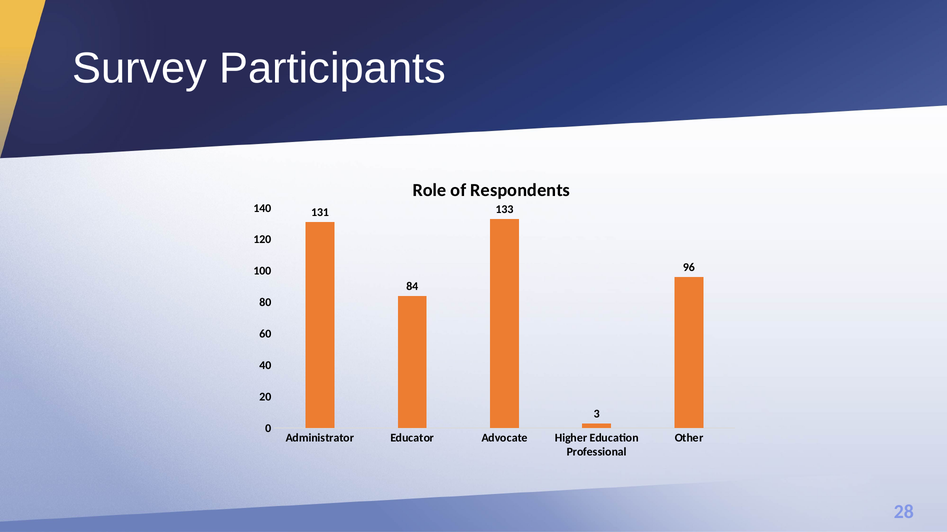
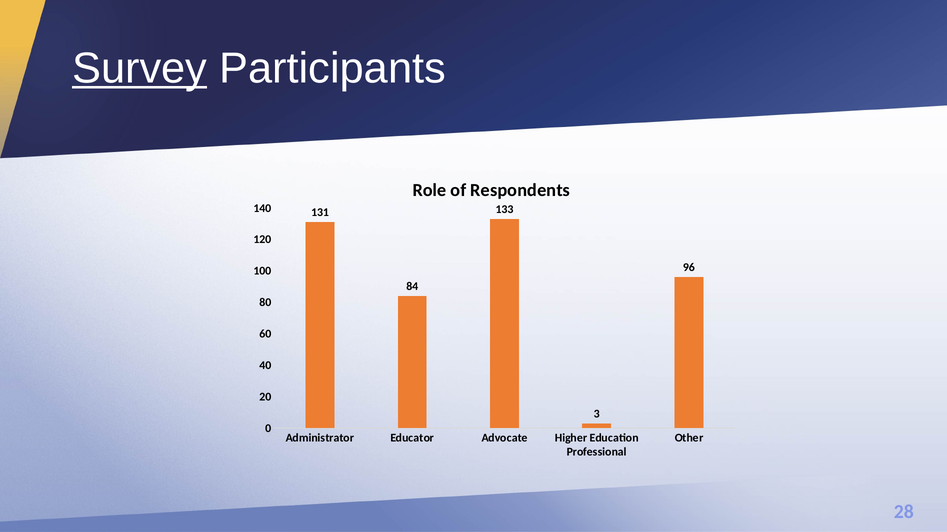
Survey underline: none -> present (140, 69)
